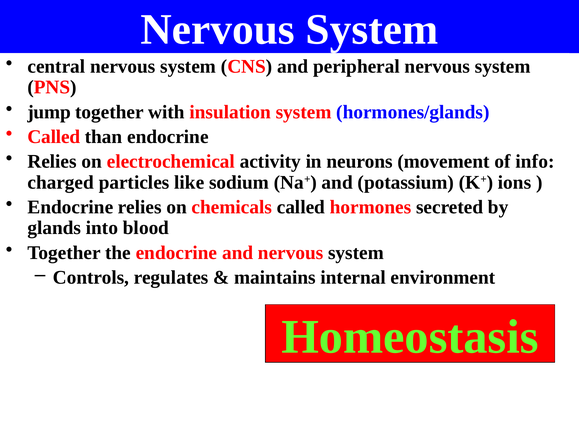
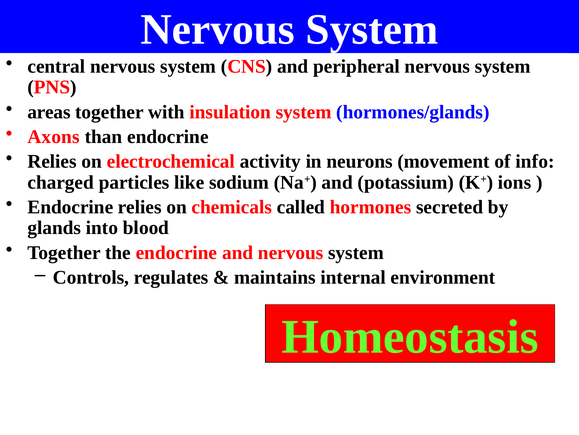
jump: jump -> areas (49, 112)
Called: Called -> Axons (54, 136)
